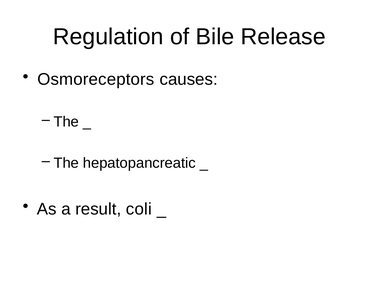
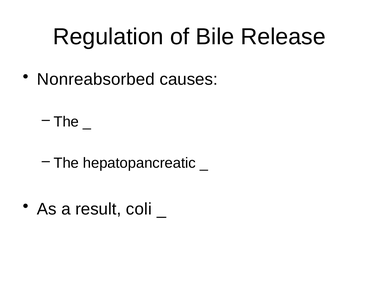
Osmoreceptors: Osmoreceptors -> Nonreabsorbed (96, 80)
